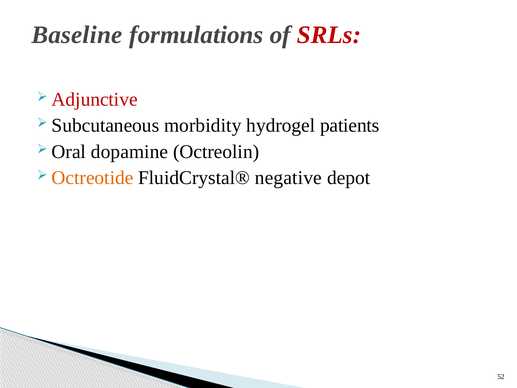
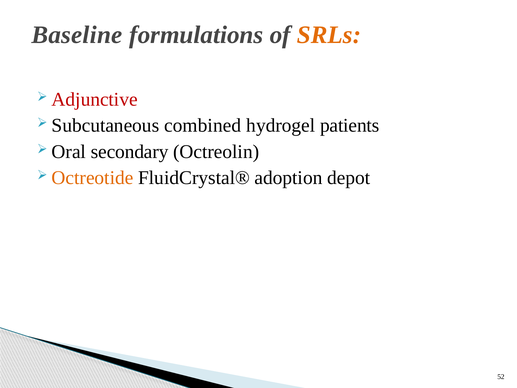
SRLs colour: red -> orange (329, 35)
morbidity: morbidity -> combined (203, 125)
dopamine: dopamine -> secondary (130, 152)
negative: negative -> adoption (289, 178)
